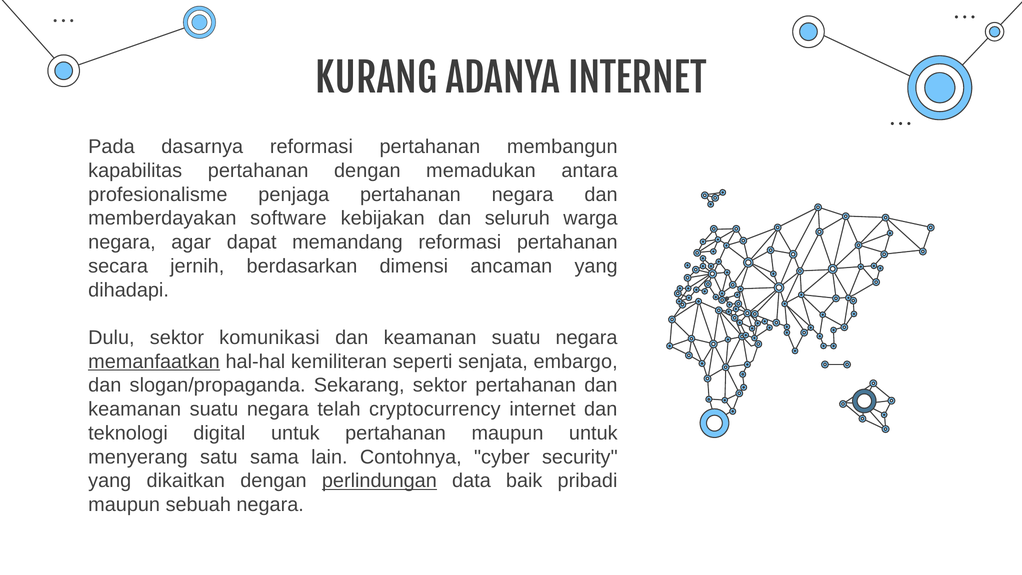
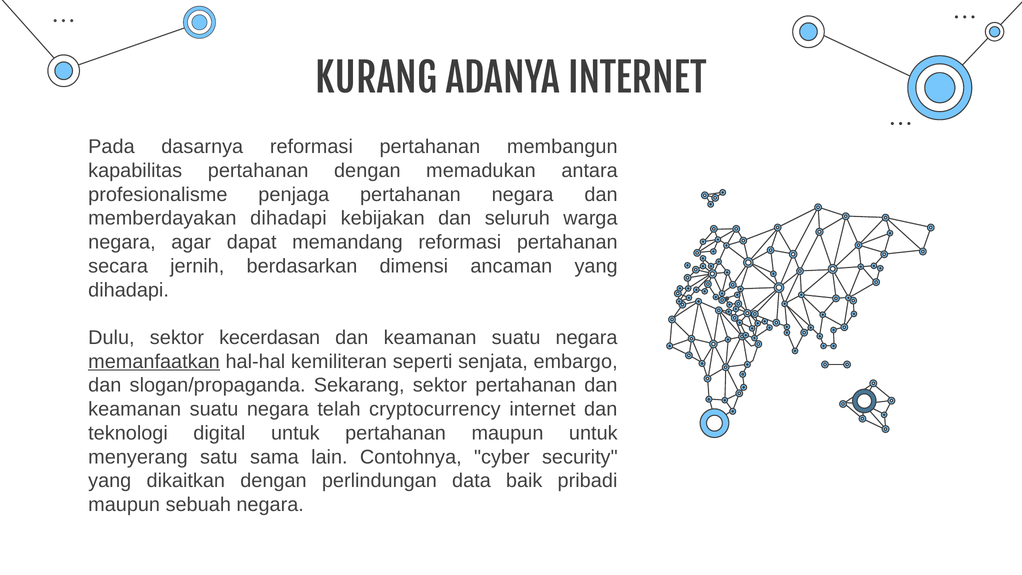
memberdayakan software: software -> dihadapi (288, 218)
komunikasi: komunikasi -> kecerdasan (270, 338)
perlindungan underline: present -> none (379, 481)
